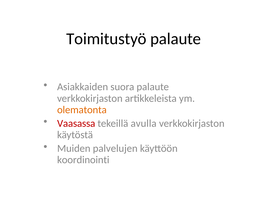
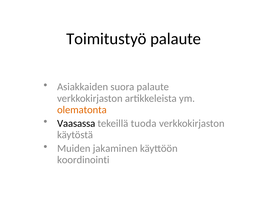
Vaasassa colour: red -> black (76, 123)
avulla: avulla -> tuoda (144, 123)
palvelujen: palvelujen -> jakaminen (115, 148)
